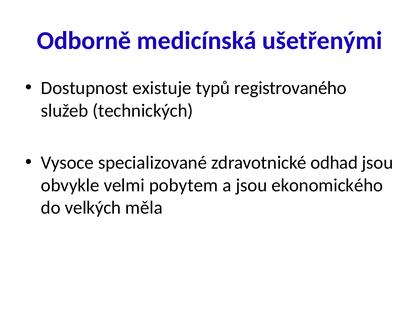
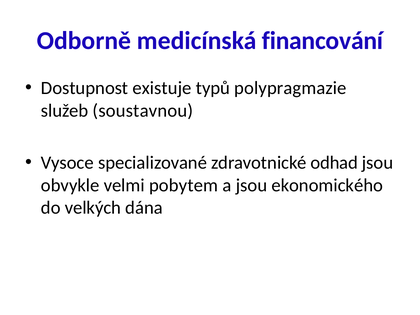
ušetřenými: ušetřenými -> financování (323, 41)
registrovaného: registrovaného -> polypragmazie (290, 88)
technických: technických -> soustavnou (143, 111)
měla: měla -> dána (144, 208)
